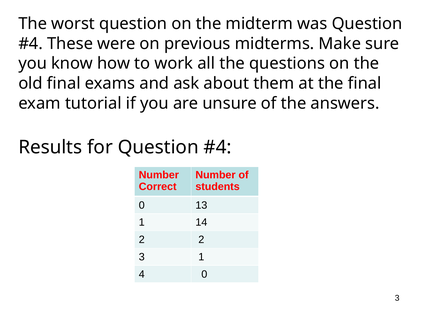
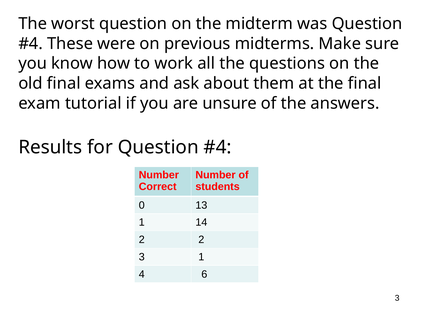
4 0: 0 -> 6 (204, 274)
